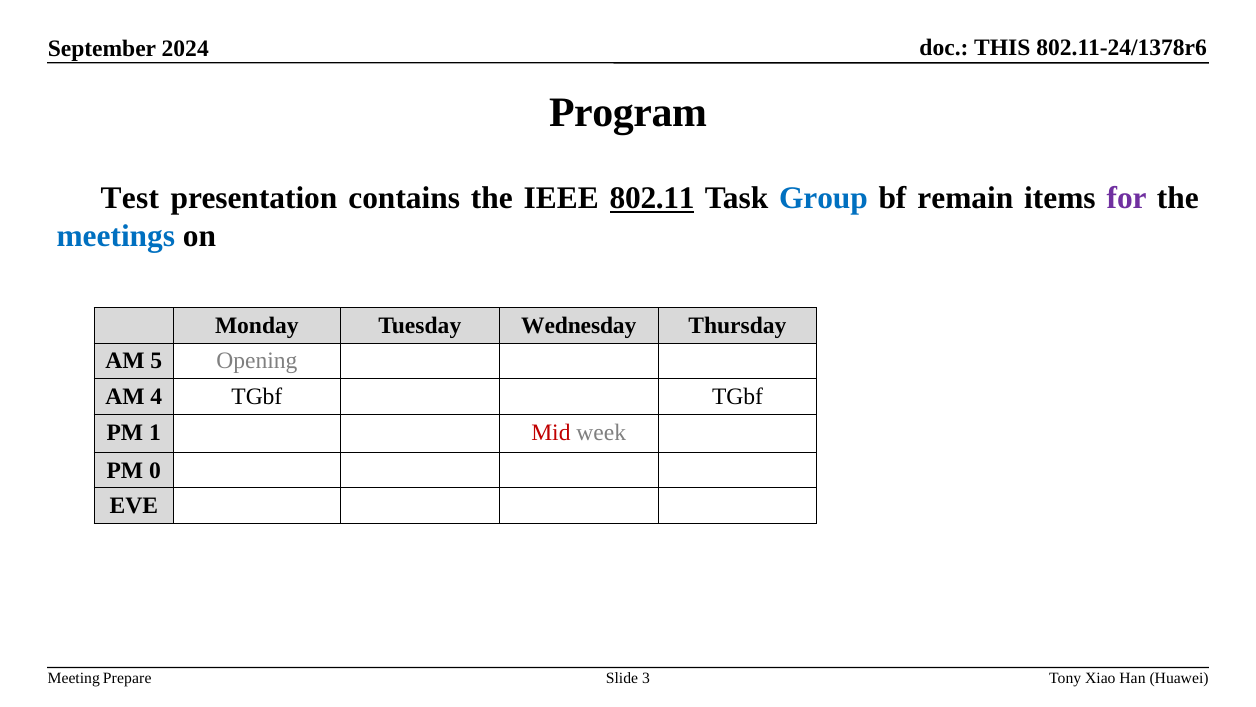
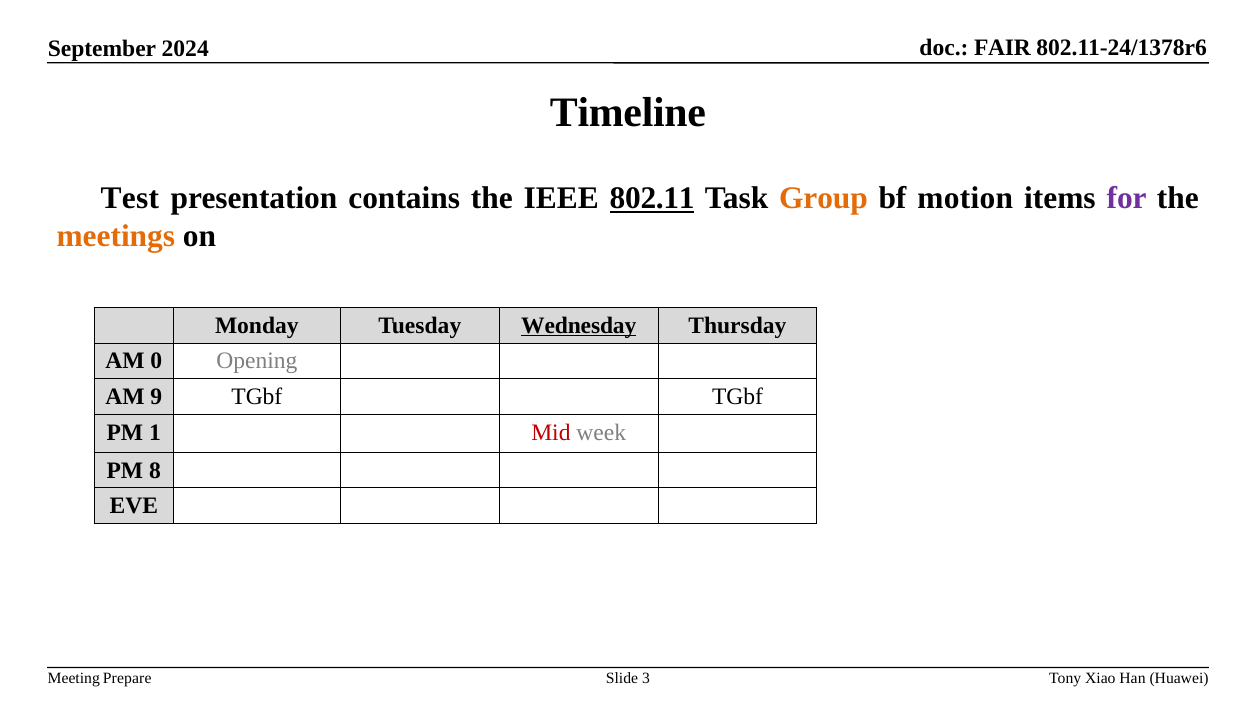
THIS: THIS -> FAIR (1002, 47)
Program: Program -> Timeline (628, 113)
Group colour: blue -> orange (823, 198)
remain: remain -> motion (965, 198)
meetings colour: blue -> orange (116, 236)
Wednesday underline: none -> present (579, 325)
5: 5 -> 0 (156, 361)
4: 4 -> 9 (156, 396)
0: 0 -> 8 (155, 470)
